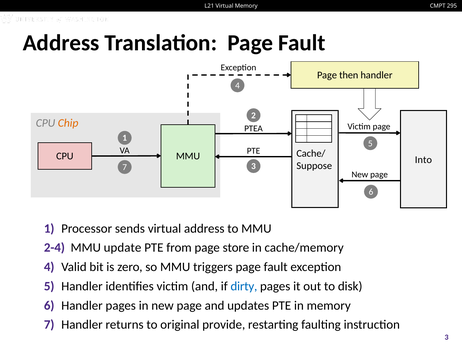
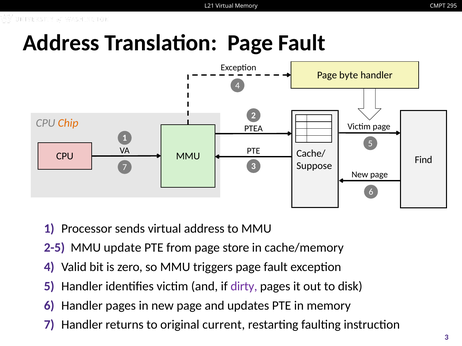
then: then -> byte (349, 75)
Into: Into -> Find (424, 160)
2-4: 2-4 -> 2-5 (54, 248)
dirty colour: blue -> purple (244, 287)
provide: provide -> current (224, 325)
